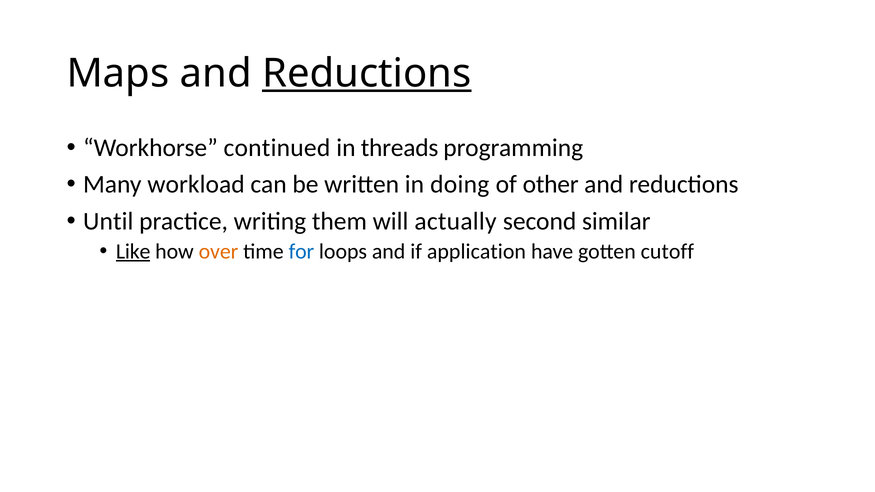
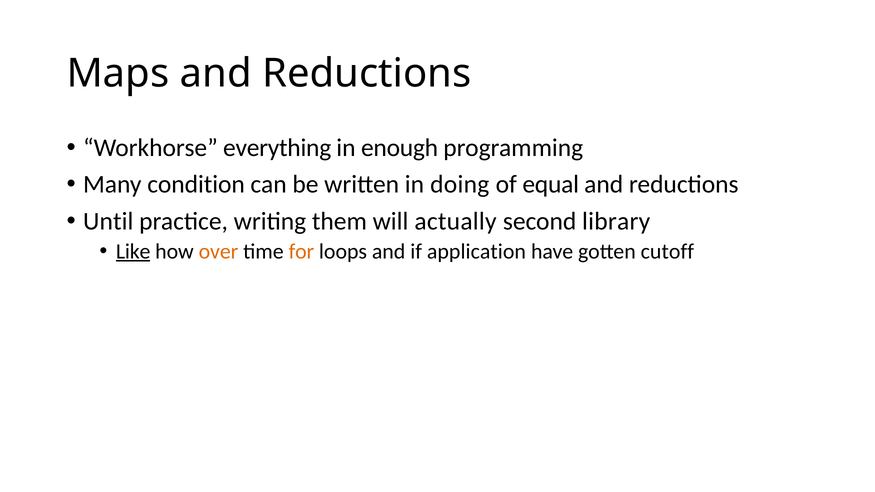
Reductions underline: present -> none (367, 74)
continued: continued -> everything (277, 148)
threads: threads -> enough (400, 148)
workload: workload -> condition (196, 185)
other: other -> equal (551, 185)
similar: similar -> library (616, 221)
for colour: blue -> orange (301, 251)
